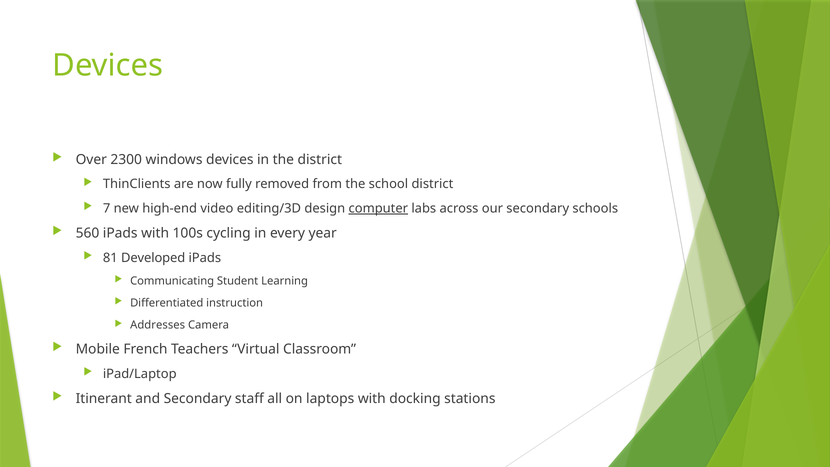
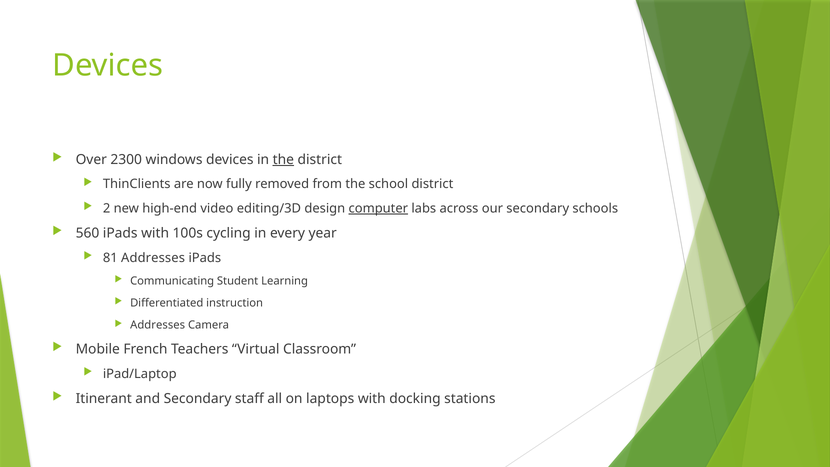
the underline: none -> present (283, 159)
7: 7 -> 2 (107, 208)
81 Developed: Developed -> Addresses (153, 258)
